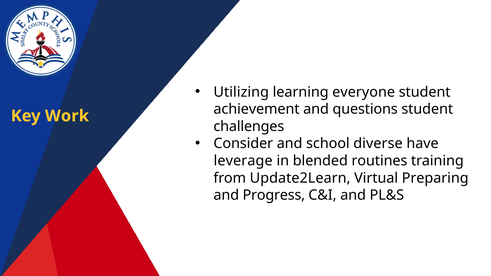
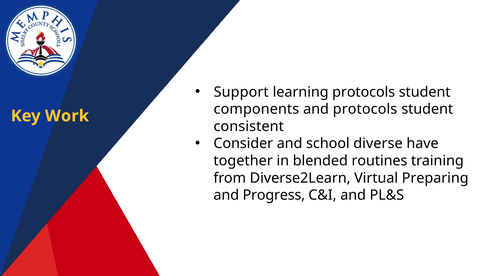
Utilizing: Utilizing -> Support (241, 92)
learning everyone: everyone -> protocols (364, 92)
achievement: achievement -> components (256, 109)
and questions: questions -> protocols (365, 109)
challenges: challenges -> consistent (249, 126)
leverage: leverage -> together (243, 161)
Update2Learn: Update2Learn -> Diverse2Learn (300, 178)
